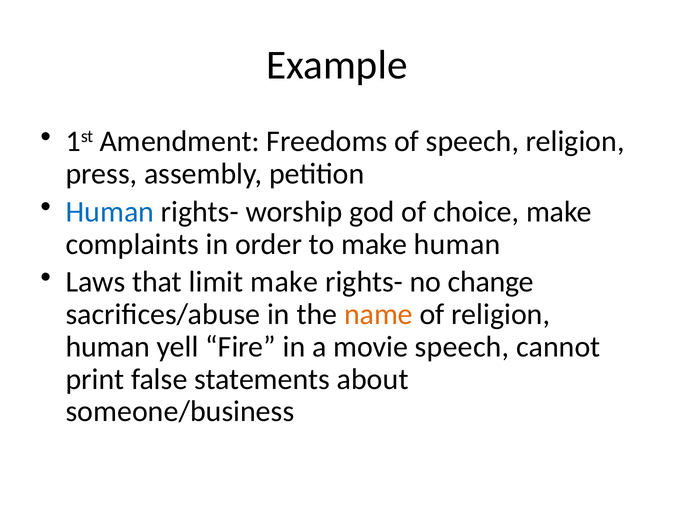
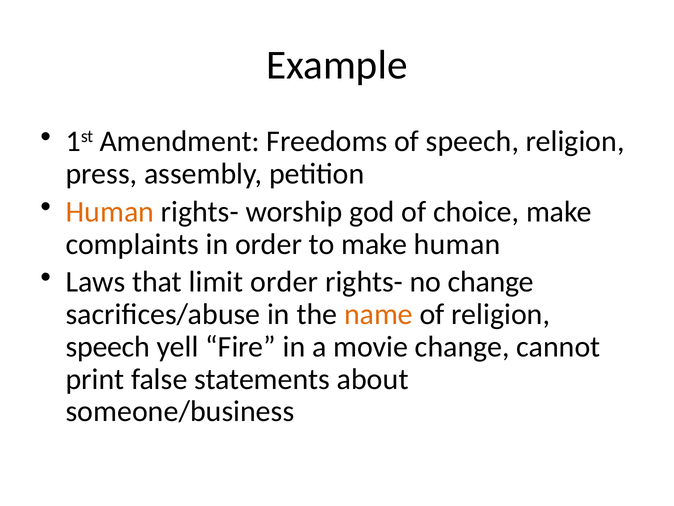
Human colour: blue -> orange (110, 212)
limit make: make -> order (284, 282)
human: human -> speech (108, 346)
movie speech: speech -> change (462, 346)
